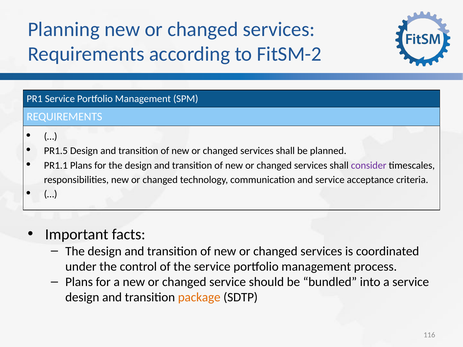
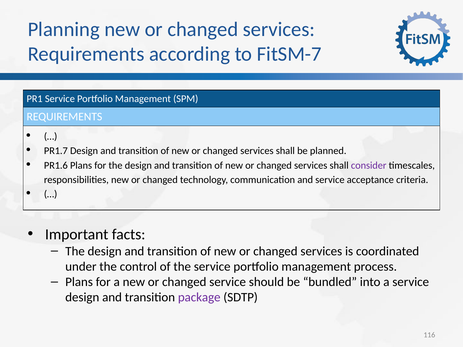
FitSM-2: FitSM-2 -> FitSM-7 (289, 54)
PR1.5: PR1.5 -> PR1.7 (56, 151)
PR1.1: PR1.1 -> PR1.6 (56, 165)
package colour: orange -> purple (199, 298)
